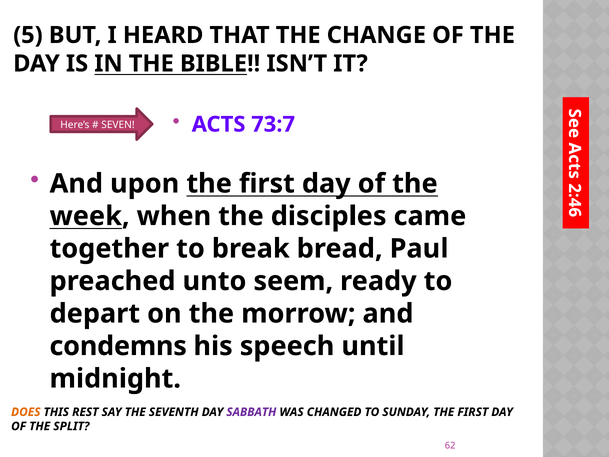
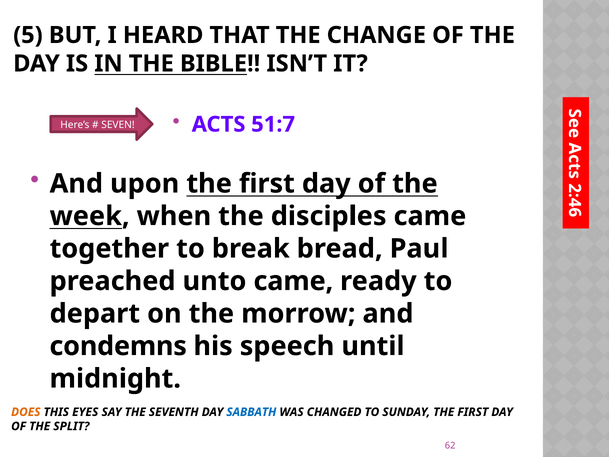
73:7: 73:7 -> 51:7 (273, 124)
unto seem: seem -> came (293, 281)
REST: REST -> EYES (85, 412)
SABBATH colour: purple -> blue (251, 412)
